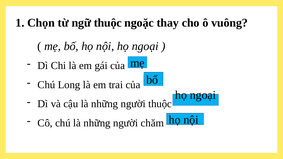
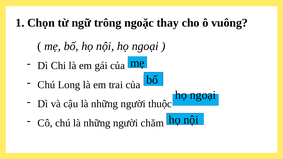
ngữ thuộc: thuộc -> trông (108, 23)
